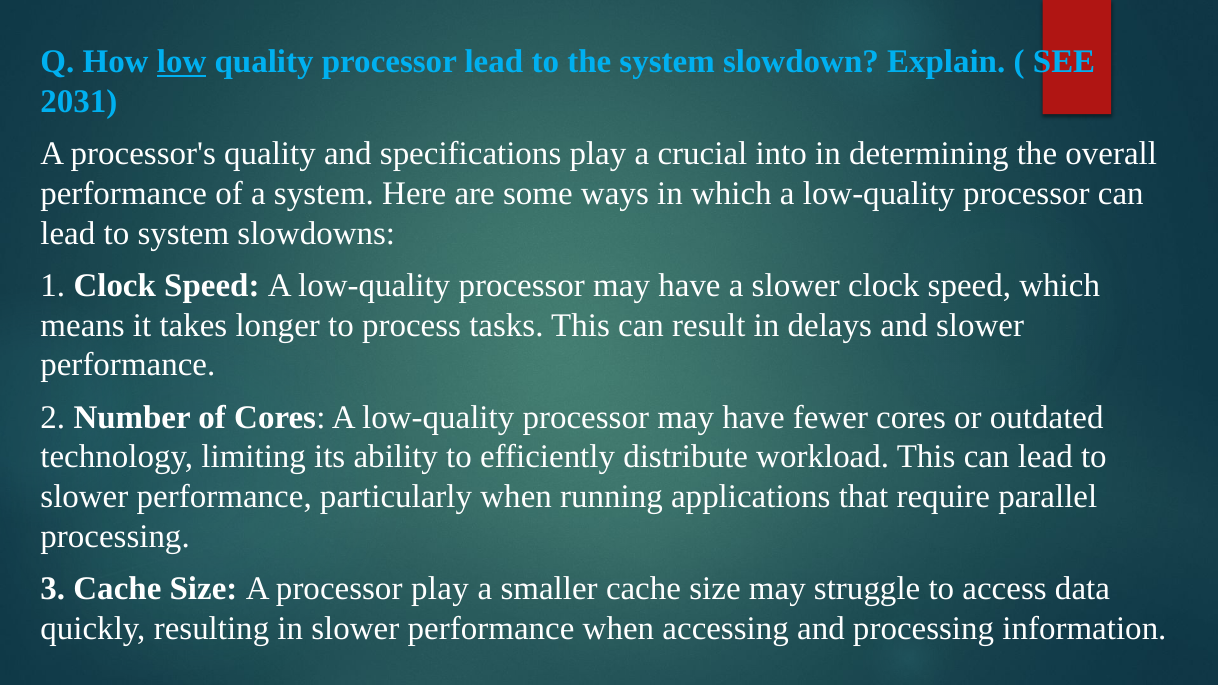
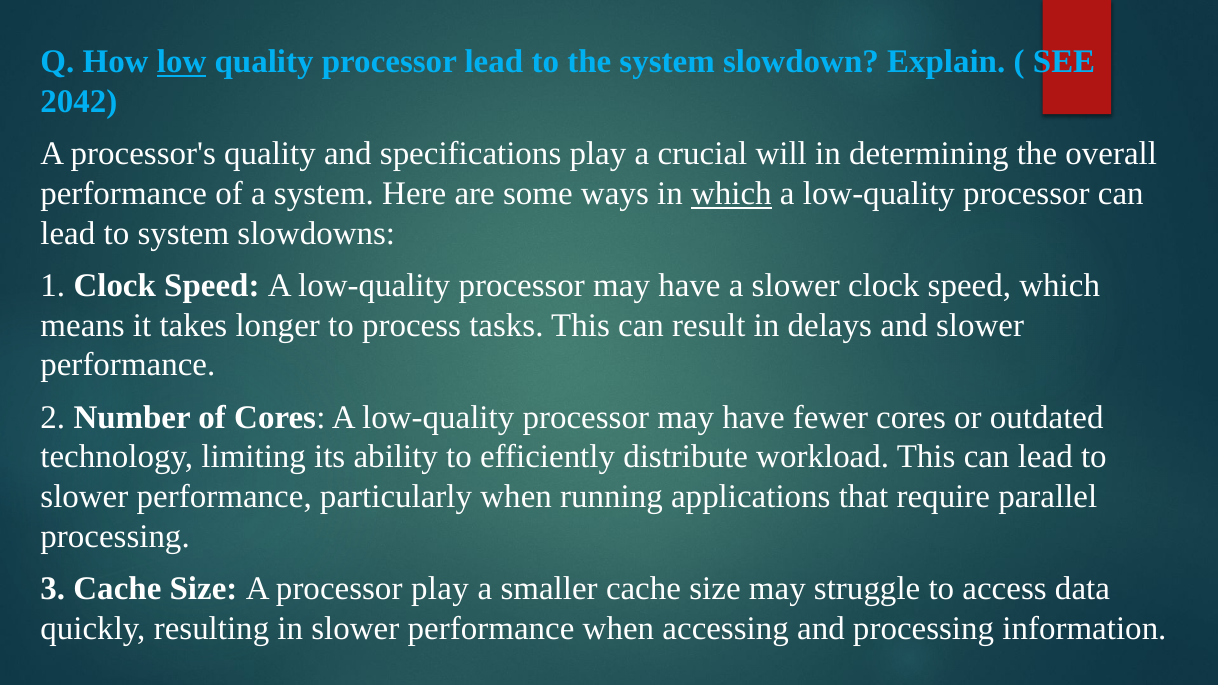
2031: 2031 -> 2042 (79, 102)
into: into -> will (781, 154)
which underline: none -> present (731, 194)
